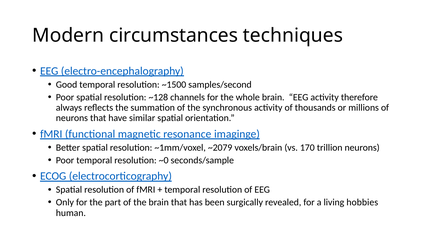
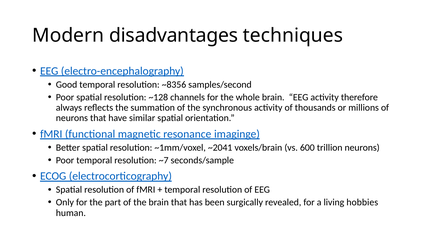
circumstances: circumstances -> disadvantages (174, 35)
~1500: ~1500 -> ~8356 (174, 85)
~2079: ~2079 -> ~2041 (220, 148)
170: 170 -> 600 (307, 148)
~0: ~0 -> ~7 (164, 160)
